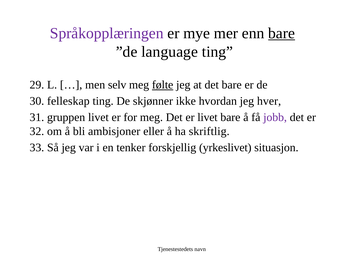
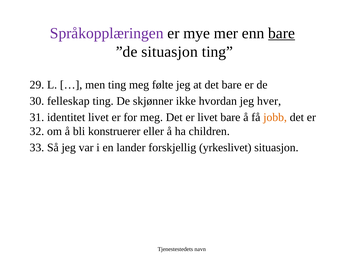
”de language: language -> situasjon (170, 52)
men selv: selv -> ting (117, 85)
følte underline: present -> none (163, 85)
gruppen: gruppen -> identitet (66, 118)
jobb colour: purple -> orange (275, 118)
ambisjoner: ambisjoner -> konstruerer (114, 132)
skriftlig: skriftlig -> children (209, 132)
tenker: tenker -> lander (131, 148)
